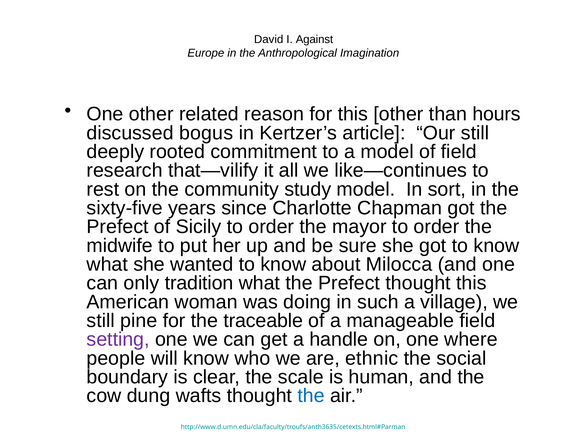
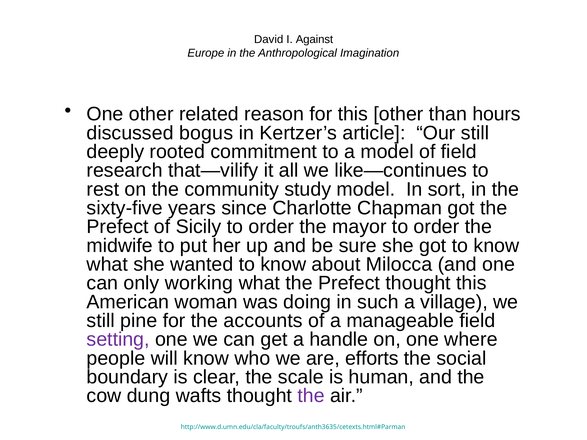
tradition: tradition -> working (199, 283)
traceable: traceable -> accounts (263, 321)
ethnic: ethnic -> efforts (372, 358)
the colour: blue -> purple (311, 396)
